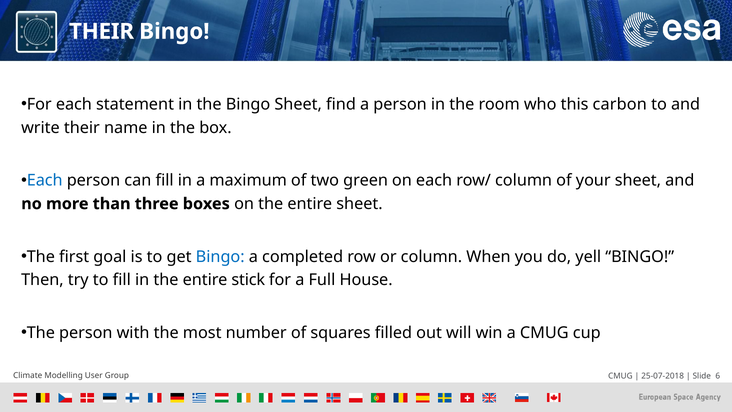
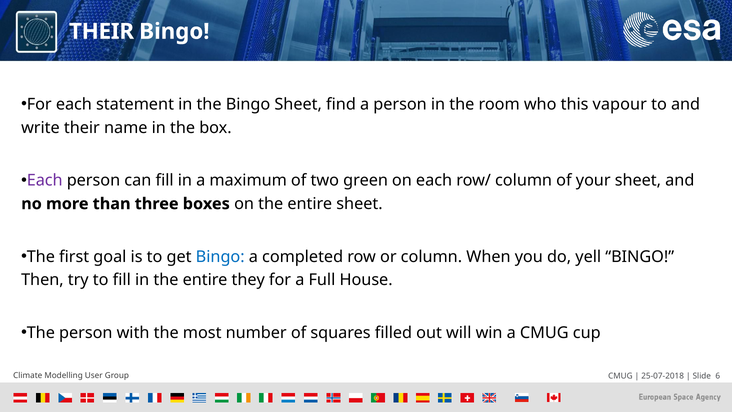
carbon: carbon -> vapour (620, 104)
Each colour: blue -> purple (45, 181)
stick: stick -> they (248, 280)
